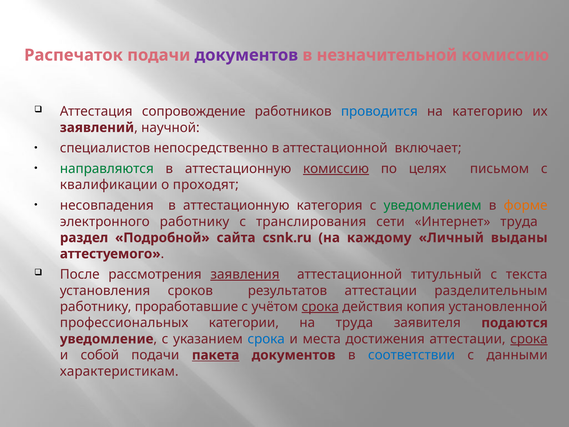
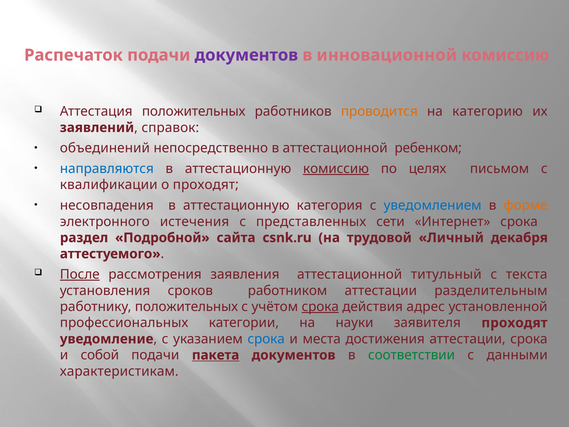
незначительной: незначительной -> инновационной (387, 55)
Аттестация сопровождение: сопровождение -> положительных (194, 111)
проводится colour: blue -> orange (379, 111)
научной: научной -> справок (170, 128)
специалистов: специалистов -> объединений (105, 148)
включает: включает -> ребенком (428, 148)
направляются colour: green -> blue (107, 169)
уведомлением colour: green -> blue (433, 205)
электронного работнику: работнику -> истечения (195, 221)
транслирования: транслирования -> представленных (311, 221)
Интернет труда: труда -> срока (519, 221)
каждому: каждому -> трудовой (379, 238)
выданы: выданы -> декабря (519, 238)
После underline: none -> present (80, 274)
заявления underline: present -> none (245, 274)
результатов: результатов -> работником (287, 290)
работнику проработавшие: проработавшие -> положительных (186, 307)
копия: копия -> адрес (426, 307)
на труда: труда -> науки (354, 323)
заявителя подаются: подаются -> проходят (514, 323)
срока underline: present -> none (529, 339)
соответствии colour: blue -> green (412, 355)
